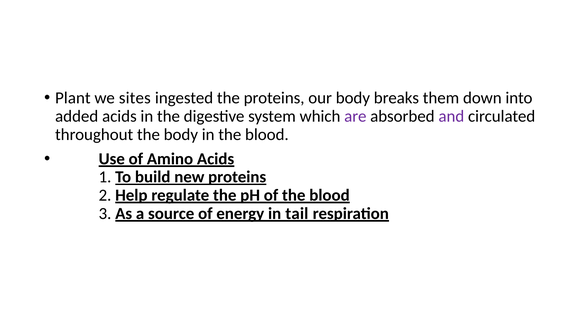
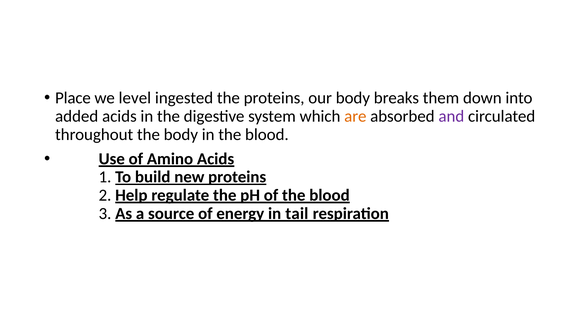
Plant: Plant -> Place (73, 98)
sites: sites -> level (135, 98)
are colour: purple -> orange (355, 116)
